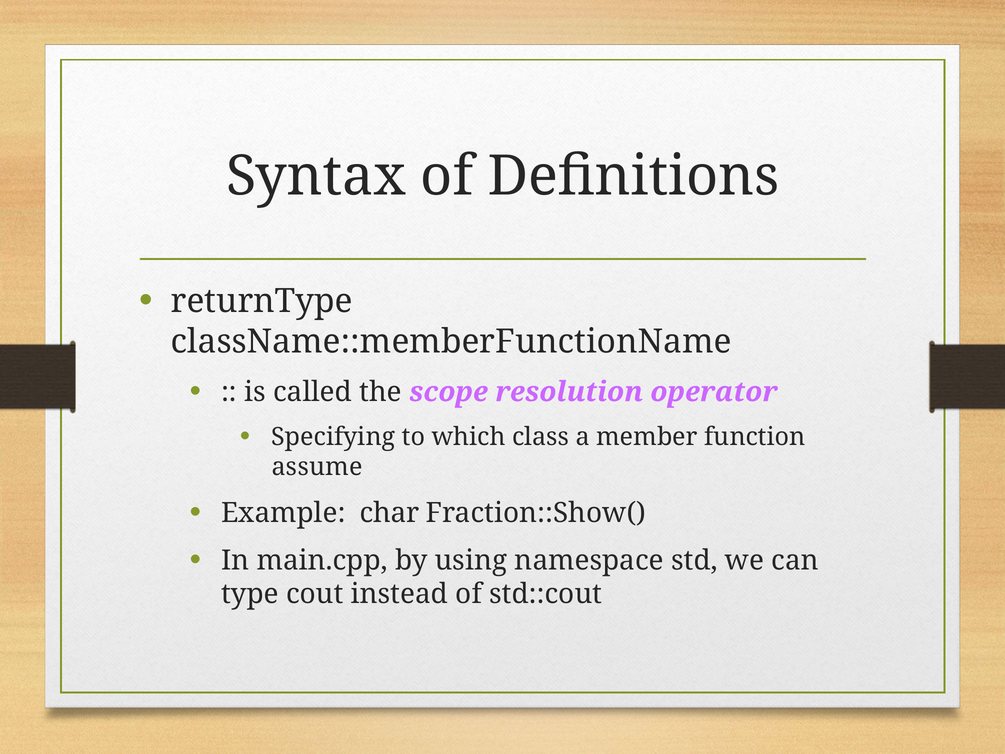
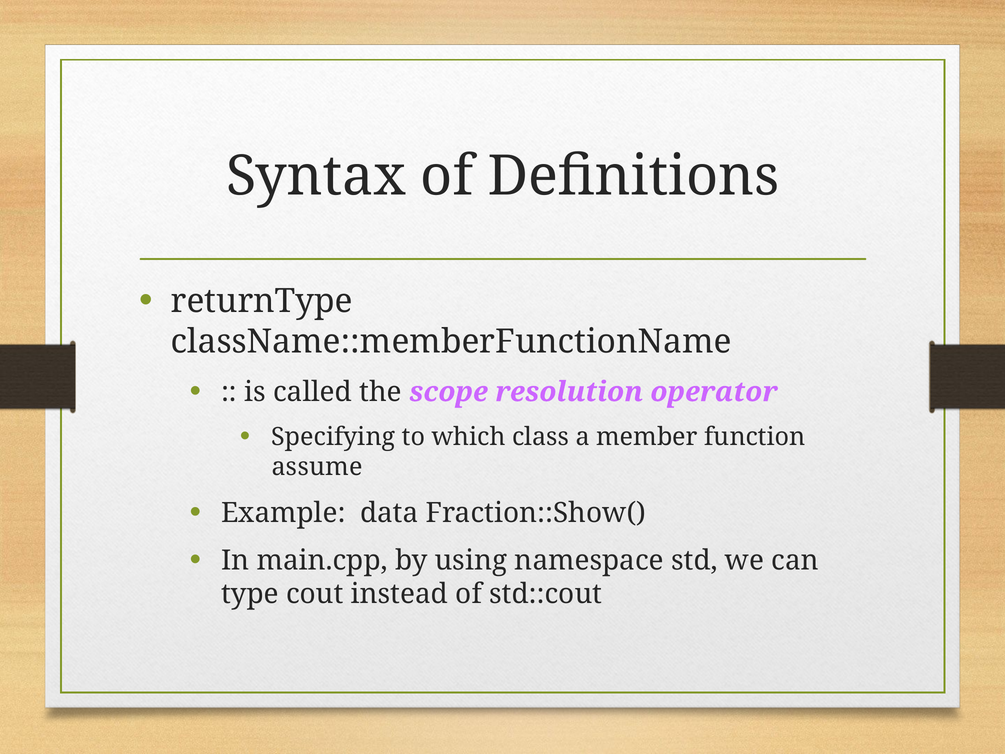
char: char -> data (389, 513)
